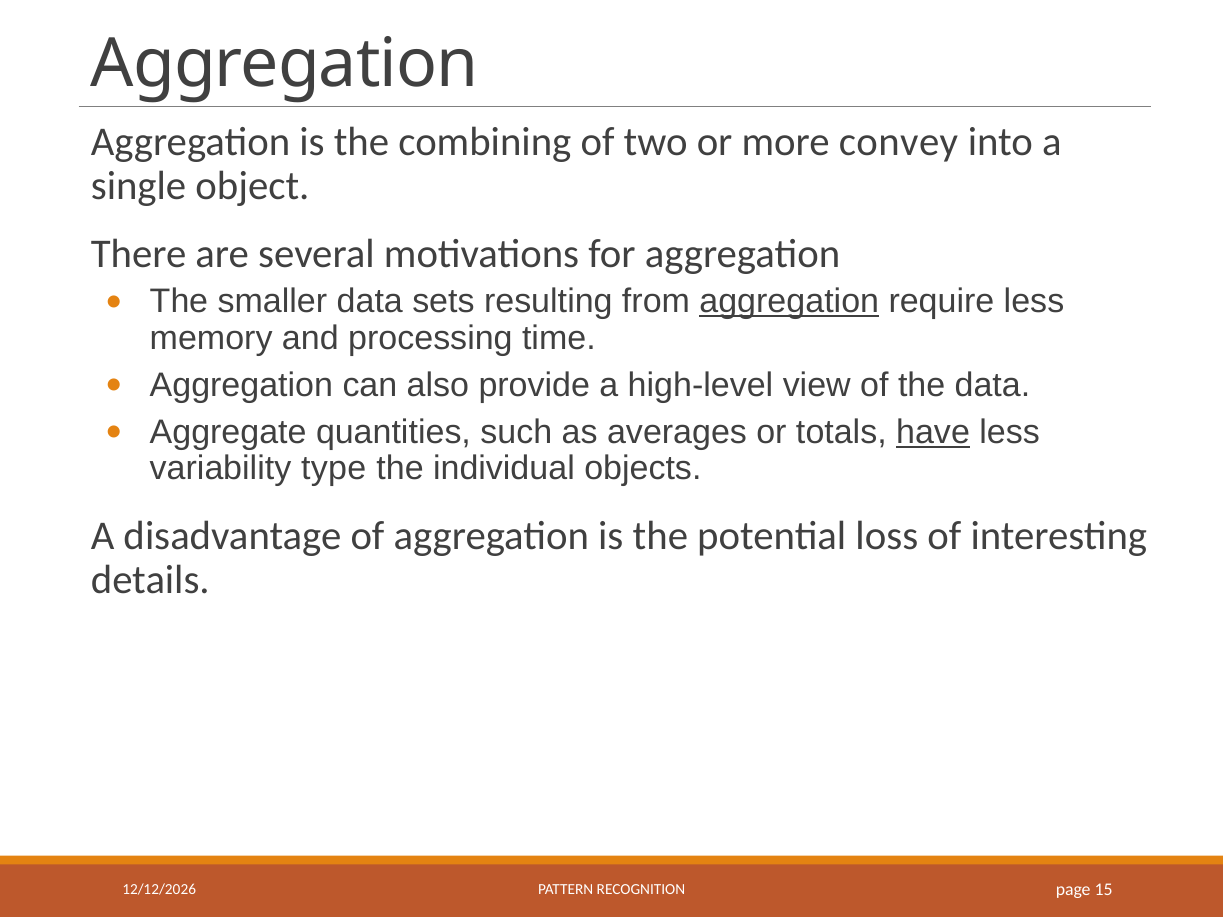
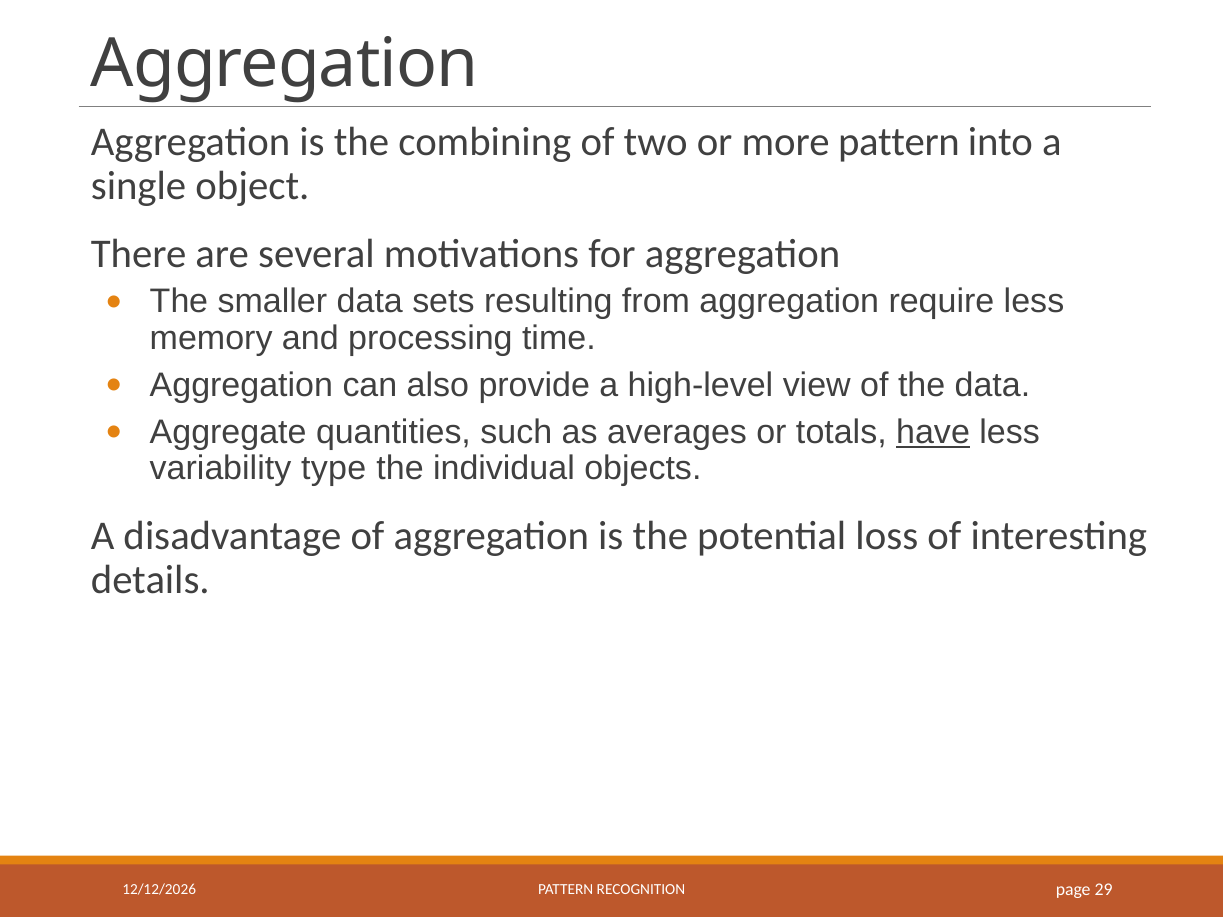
more convey: convey -> pattern (899, 143)
aggregation underline: present -> none (789, 302)
15: 15 -> 29 (1104, 890)
